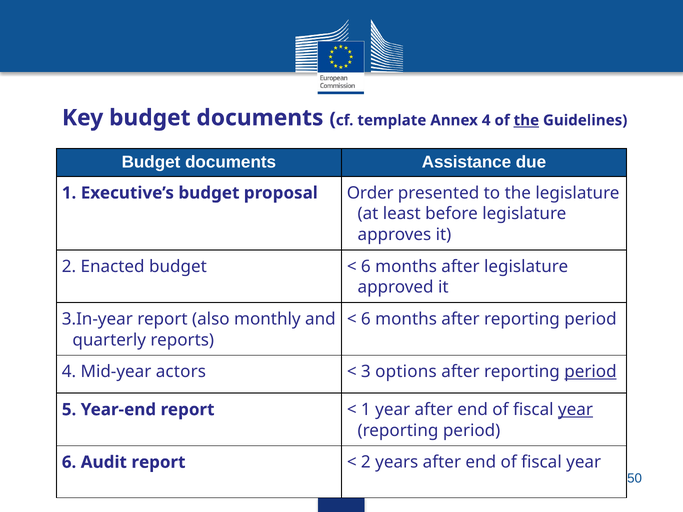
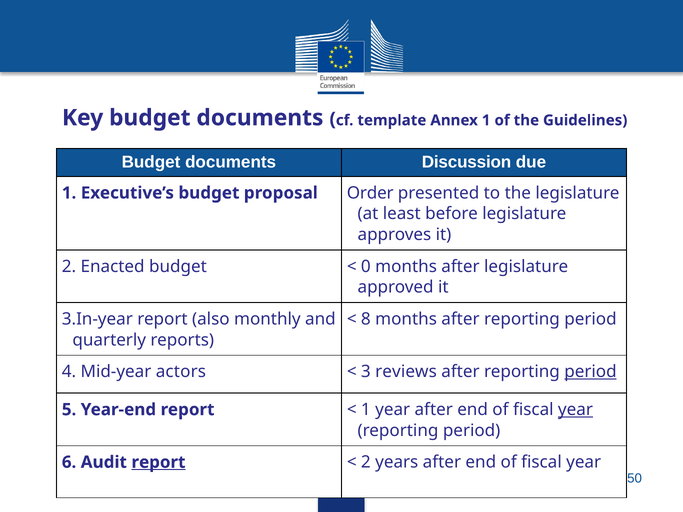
Annex 4: 4 -> 1 (486, 120)
the underline: present -> none (526, 120)
Assistance: Assistance -> Discussion (467, 162)
6: 6 -> 0 (366, 267)
6: 6 -> 8 (366, 319)
options: options -> reviews (406, 372)
report underline: none -> present (158, 462)
